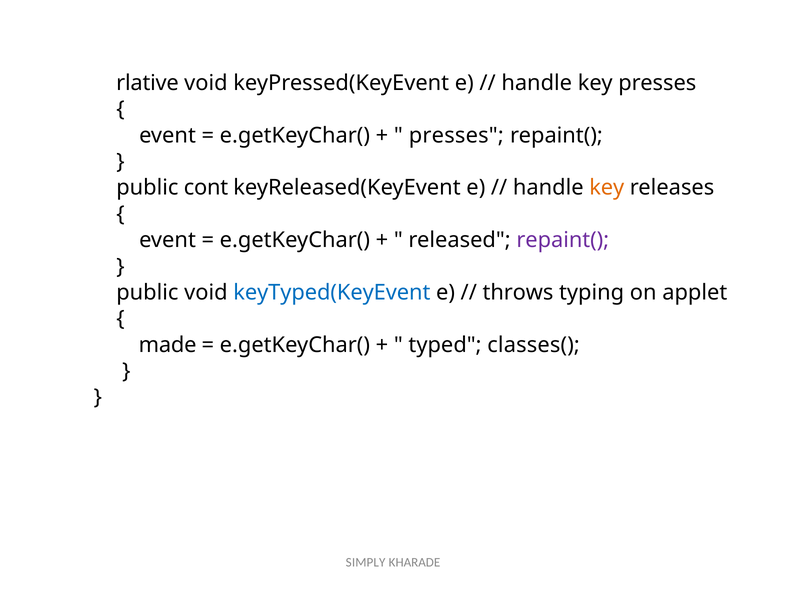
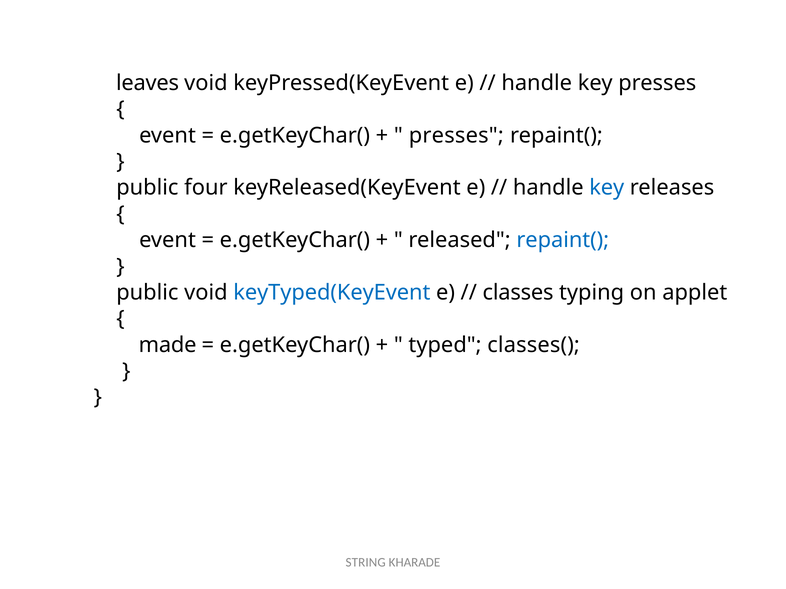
rlative: rlative -> leaves (148, 83)
cont: cont -> four (206, 188)
key colour: orange -> blue (607, 188)
repaint( colour: purple -> blue (563, 240)
throws: throws -> classes (518, 293)
SIMPLY: SIMPLY -> STRING (366, 563)
